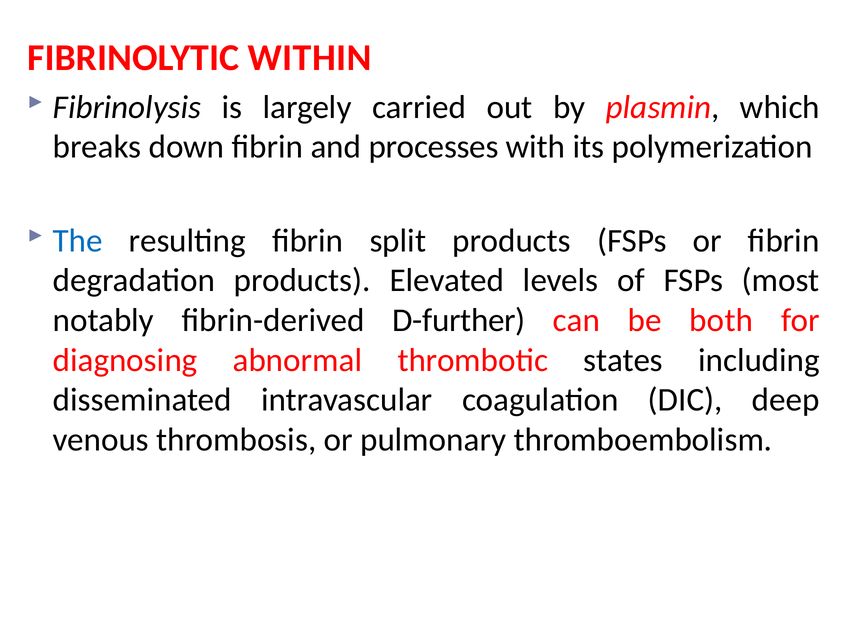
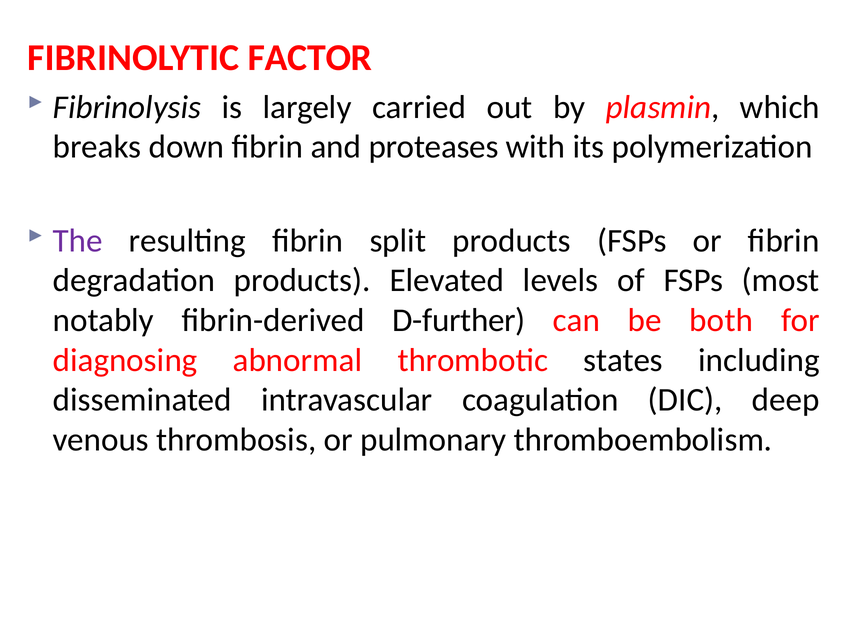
WITHIN: WITHIN -> FACTOR (310, 58)
processes: processes -> proteases (434, 147)
The colour: blue -> purple (78, 241)
